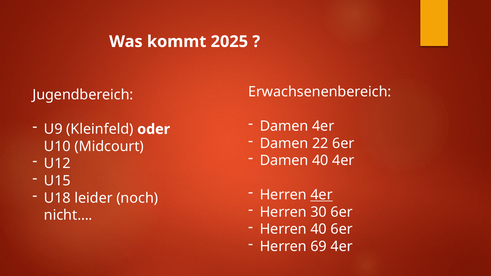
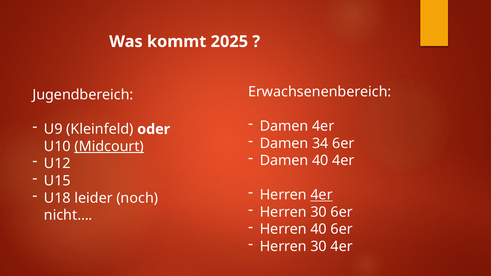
22: 22 -> 34 (320, 143)
Midcourt underline: none -> present (109, 147)
69: 69 -> 30 (319, 247)
